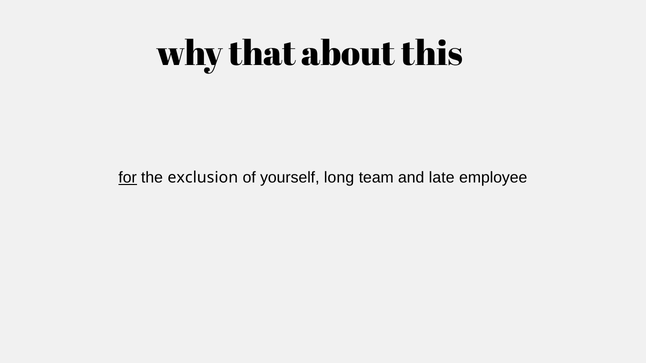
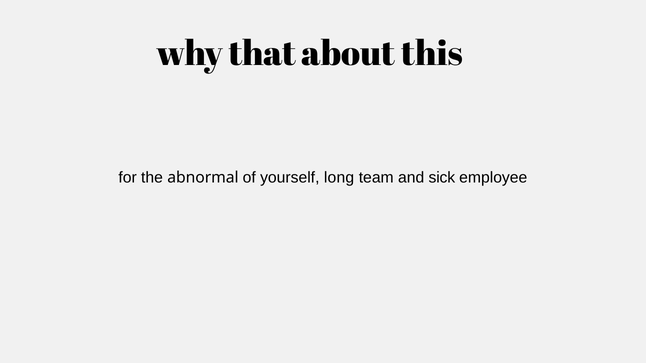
for underline: present -> none (128, 178)
exclusion: exclusion -> abnormal (203, 178)
late: late -> sick (442, 178)
